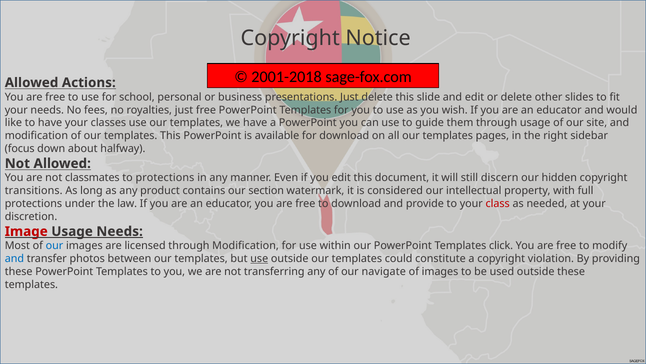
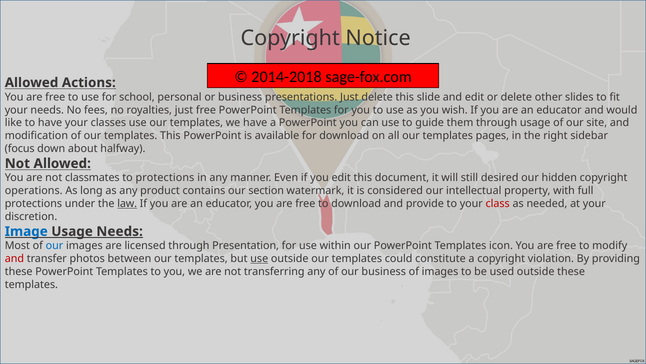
2001-2018: 2001-2018 -> 2014-2018 (287, 77)
discern: discern -> desired (500, 178)
transitions: transitions -> operations (34, 190)
law underline: none -> present (127, 203)
Image colour: red -> blue (26, 231)
through Modification: Modification -> Presentation (246, 245)
click: click -> icon (501, 245)
and colour: blue -> red (14, 258)
our navigate: navigate -> business (384, 271)
